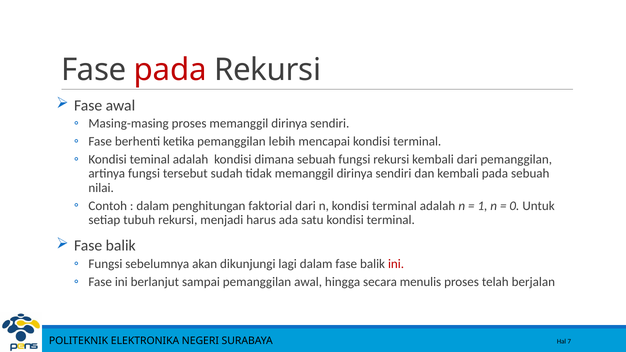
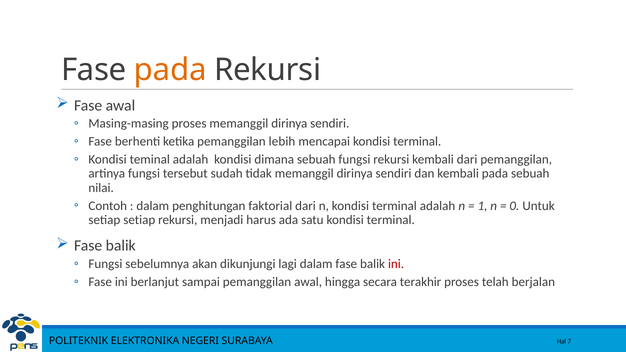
pada colour: red -> orange (170, 70)
setiap tubuh: tubuh -> setiap (139, 220)
menulis: menulis -> terakhir (421, 282)
